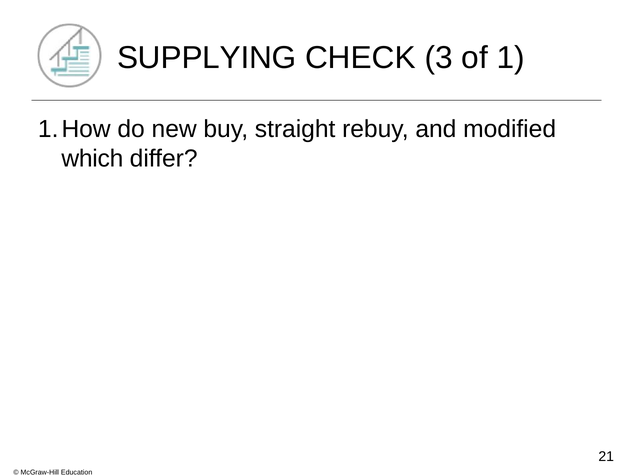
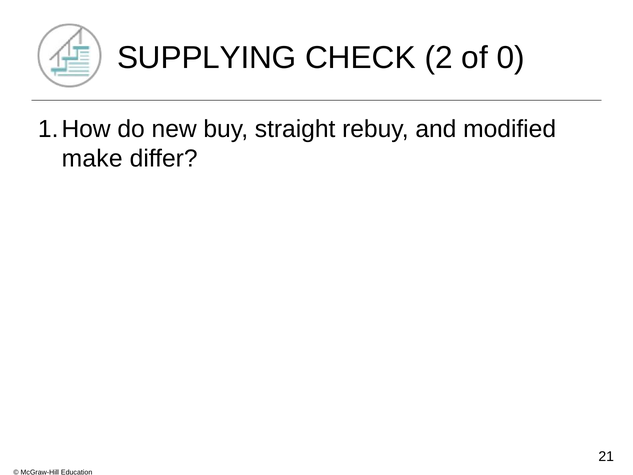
3: 3 -> 2 (439, 58)
1: 1 -> 0 (511, 58)
which: which -> make (92, 159)
